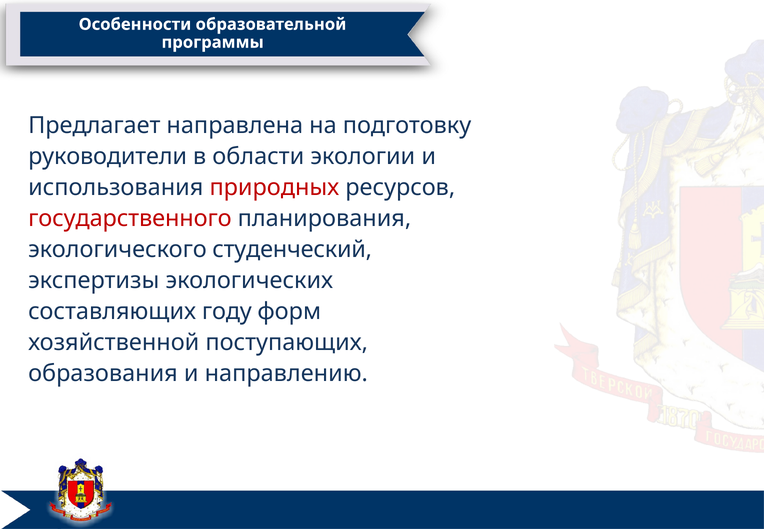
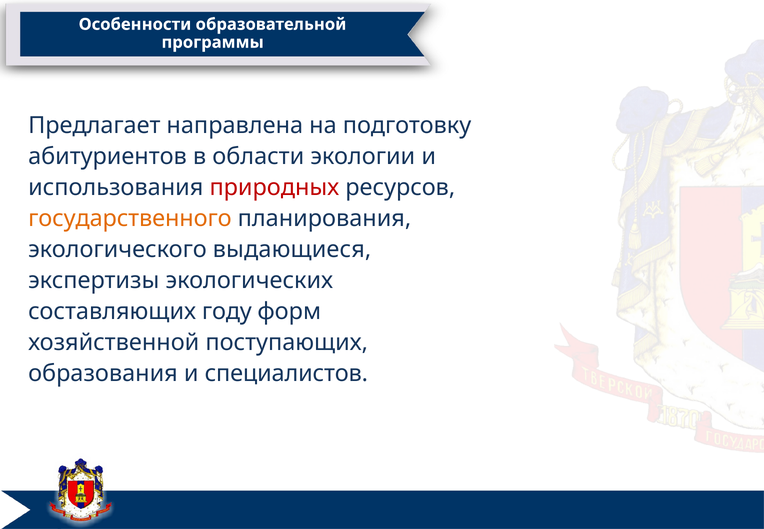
руководители: руководители -> абитуриентов (108, 156)
государственного colour: red -> orange (130, 219)
студенческий: студенческий -> выдающиеся (292, 250)
направлению: направлению -> специалистов (286, 374)
